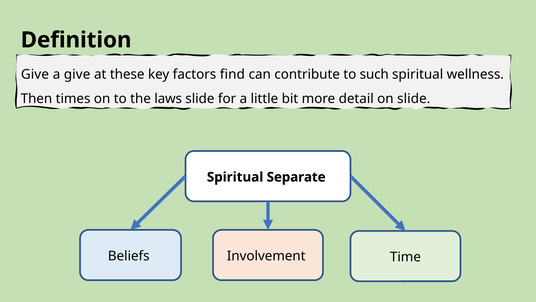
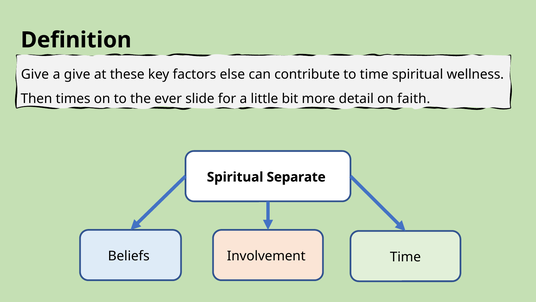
find: find -> else (232, 74)
to such: such -> time (374, 74)
laws: laws -> ever (168, 98)
on slide: slide -> faith (414, 98)
